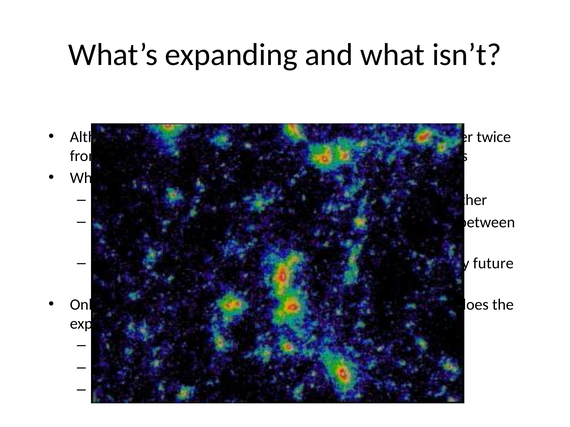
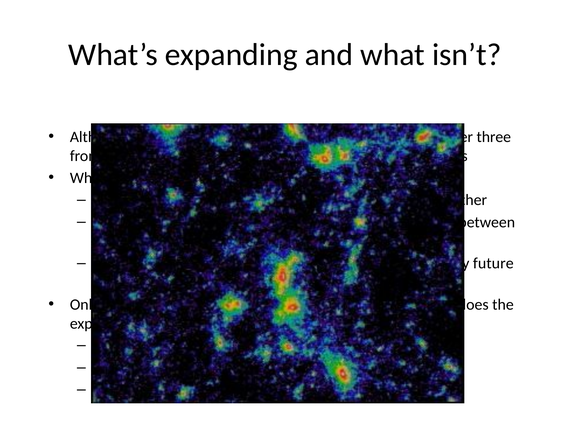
twice: twice -> three (494, 137)
